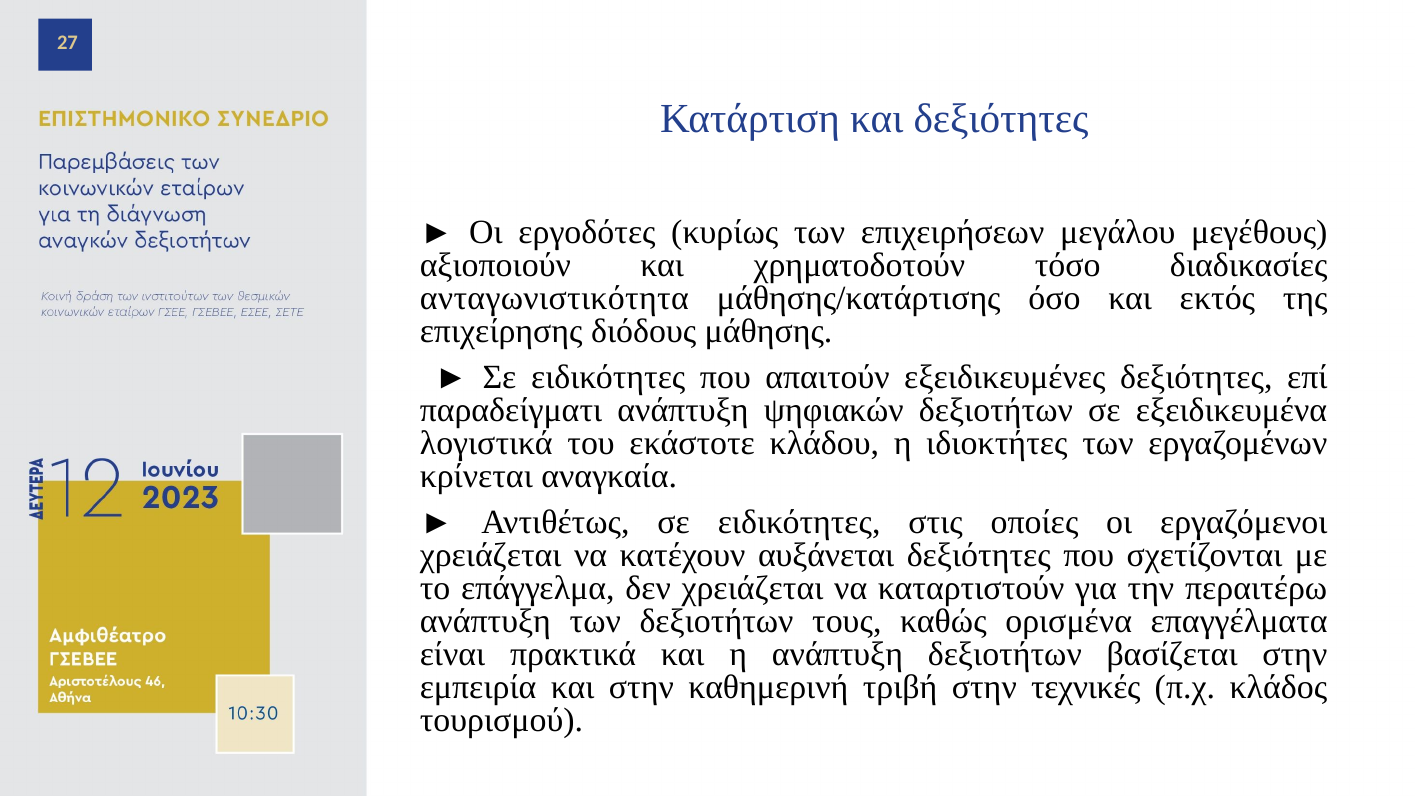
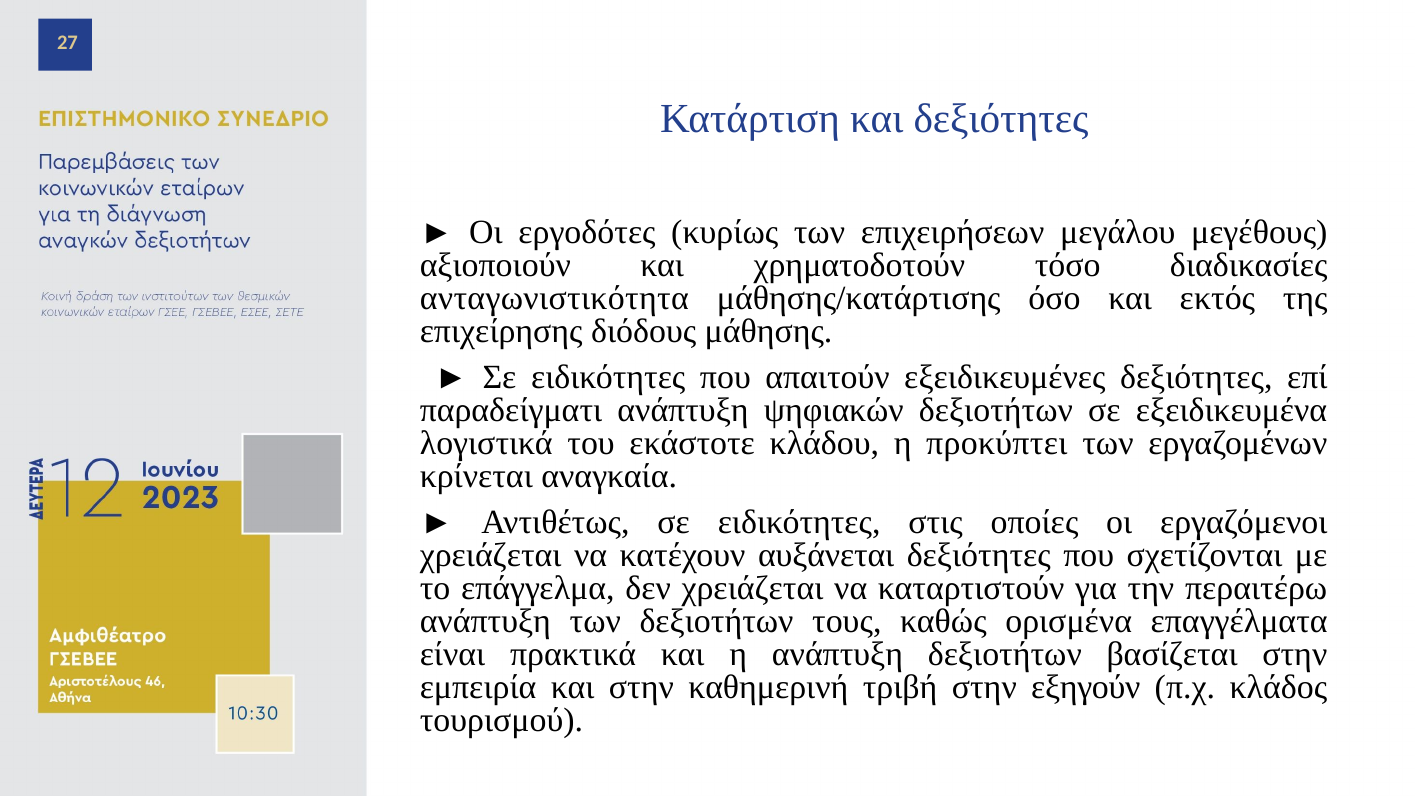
ιδιοκτήτες: ιδιοκτήτες -> προκύπτει (997, 443)
τεχνικές: τεχνικές -> εξηγούν (1086, 687)
